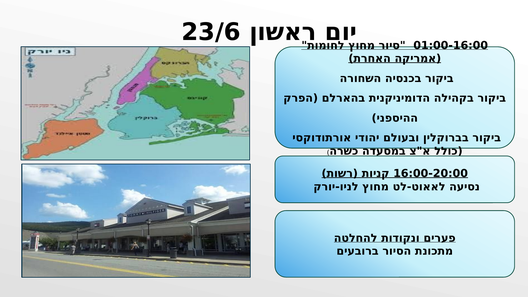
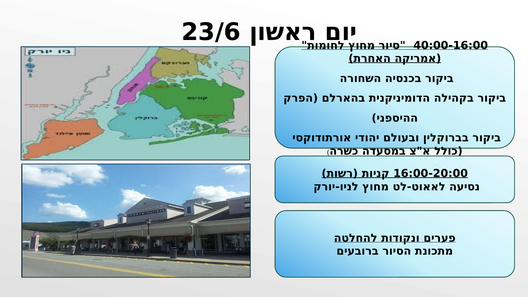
01:00-16:00: 01:00-16:00 -> 40:00-16:00 (451, 45)
